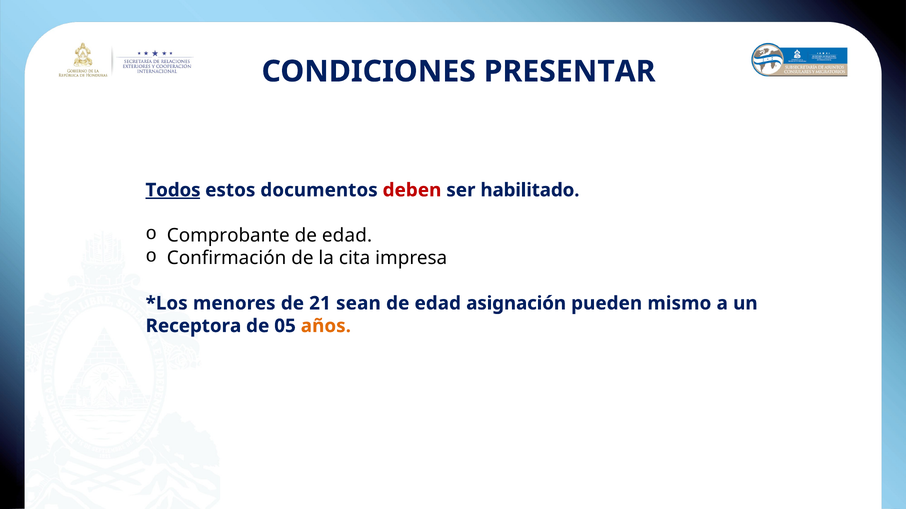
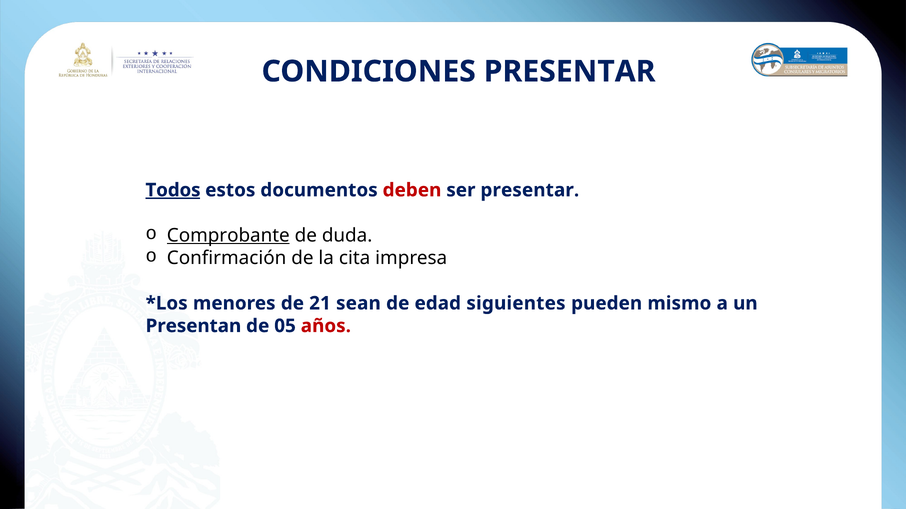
ser habilitado: habilitado -> presentar (530, 190)
Comprobante underline: none -> present (228, 236)
edad: edad -> duda (347, 236)
asignación: asignación -> siguientes (516, 304)
Receptora: Receptora -> Presentan (193, 326)
años colour: orange -> red (326, 326)
